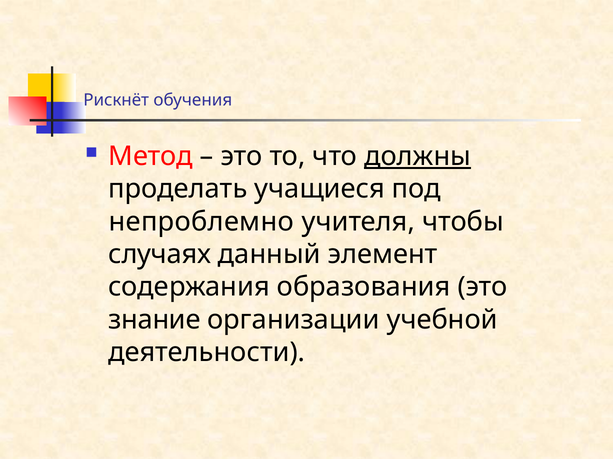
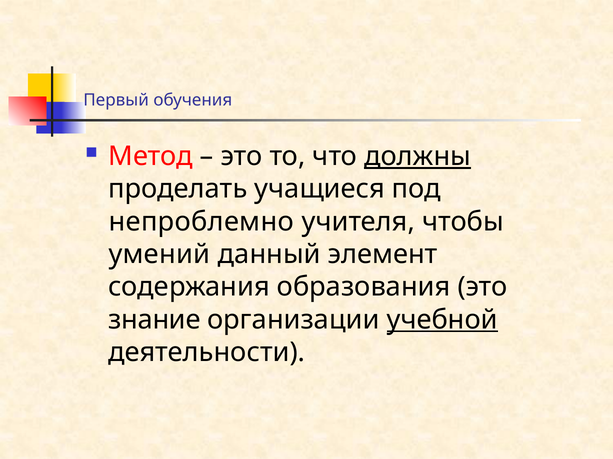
Рискнёт: Рискнёт -> Первый (116, 100)
случаях: случаях -> умений (159, 255)
учебной underline: none -> present (442, 320)
